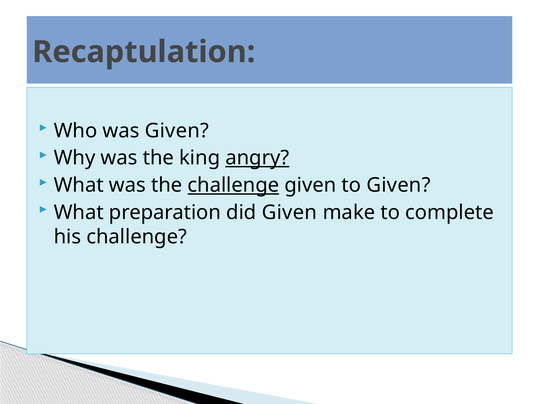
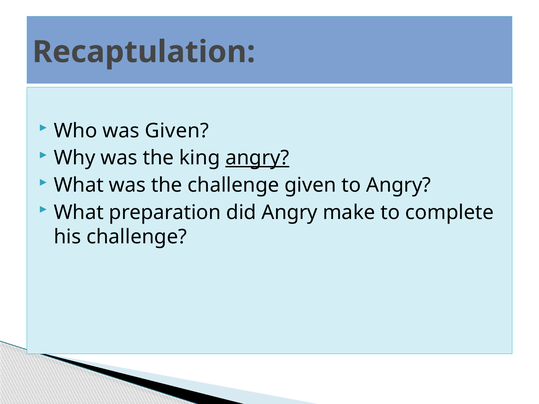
challenge underline: present -> none (233, 185)
to Given: Given -> Angry (399, 185)
did Given: Given -> Angry (290, 213)
